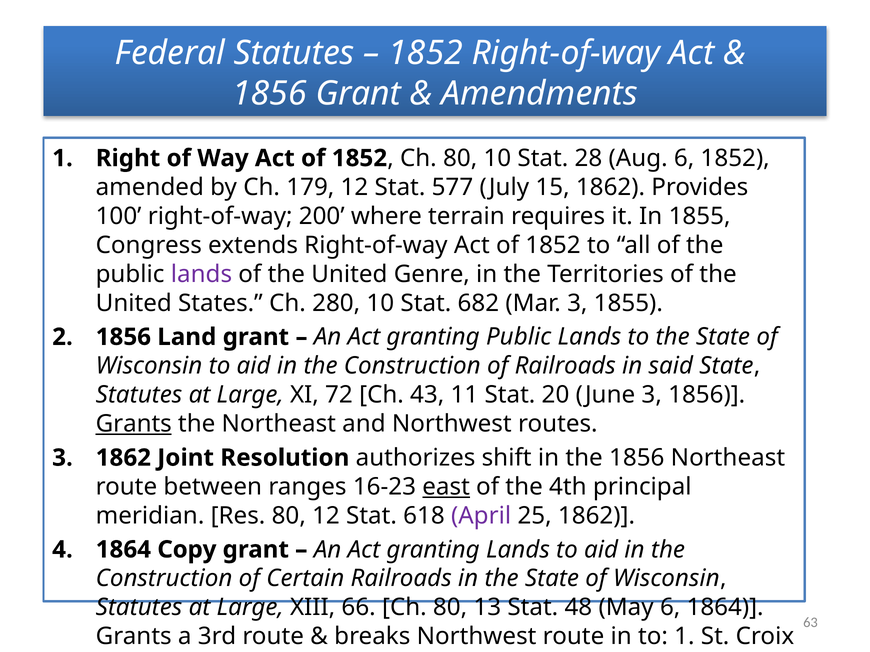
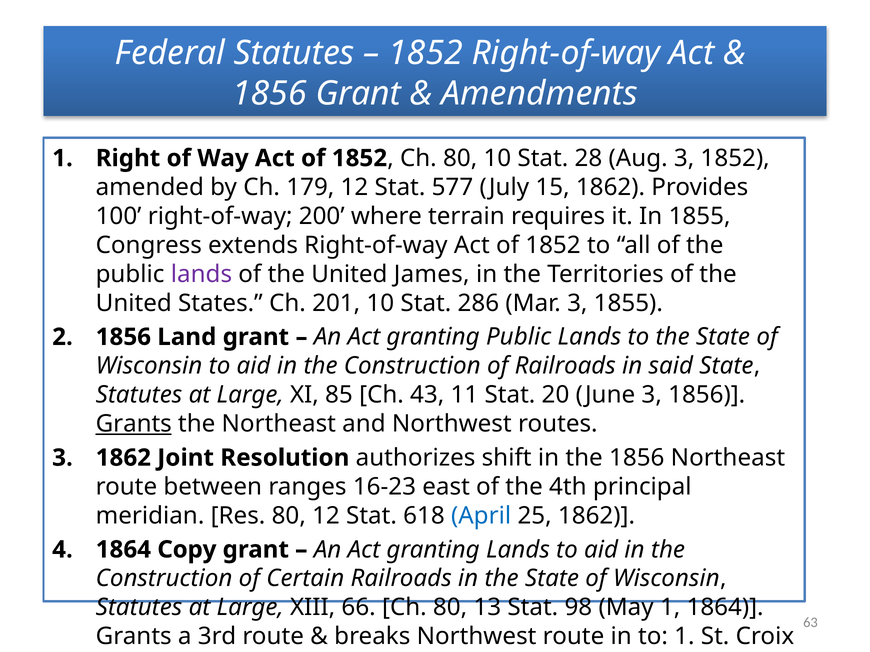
Aug 6: 6 -> 3 (684, 158)
Genre: Genre -> James (432, 274)
280: 280 -> 201 (336, 303)
682: 682 -> 286 (478, 303)
72: 72 -> 85 (339, 395)
east underline: present -> none (446, 487)
April colour: purple -> blue (481, 516)
48: 48 -> 98 (578, 608)
May 6: 6 -> 1 (670, 608)
